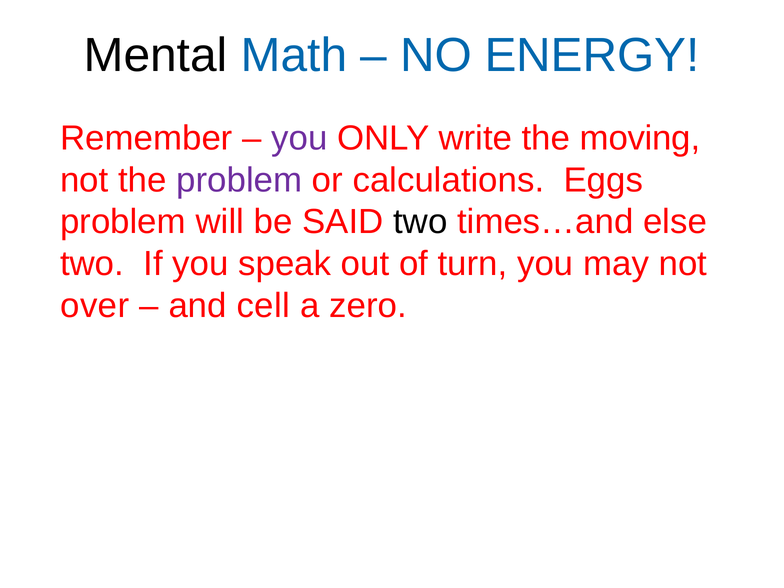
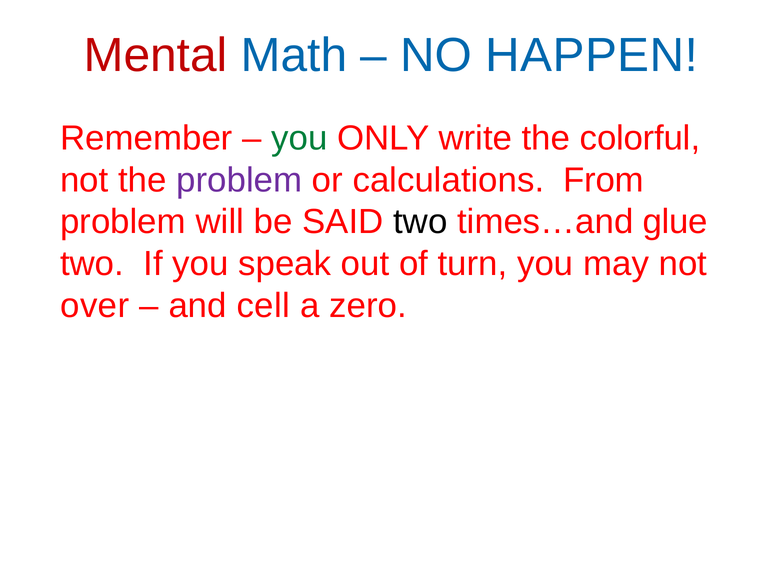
Mental colour: black -> red (156, 56)
ENERGY: ENERGY -> HAPPEN (592, 56)
you colour: purple -> green (299, 138)
moving: moving -> colorful (640, 138)
Eggs: Eggs -> From (604, 180)
else: else -> glue (675, 222)
